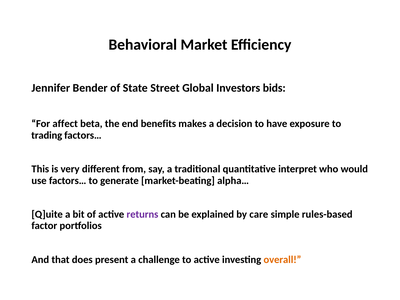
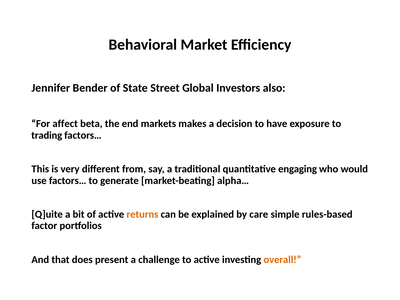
bids: bids -> also (274, 88)
benefits: benefits -> markets (158, 124)
interpret: interpret -> engaging (298, 169)
returns colour: purple -> orange (142, 214)
